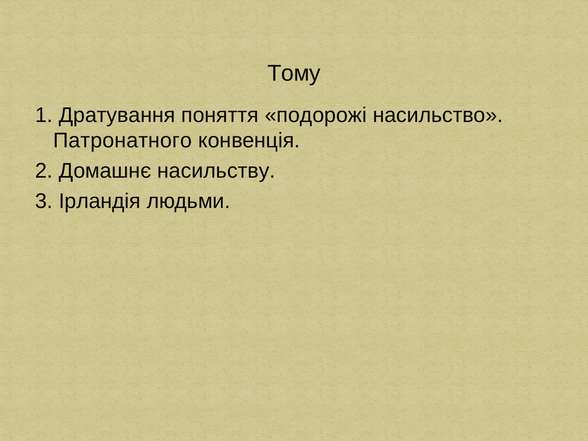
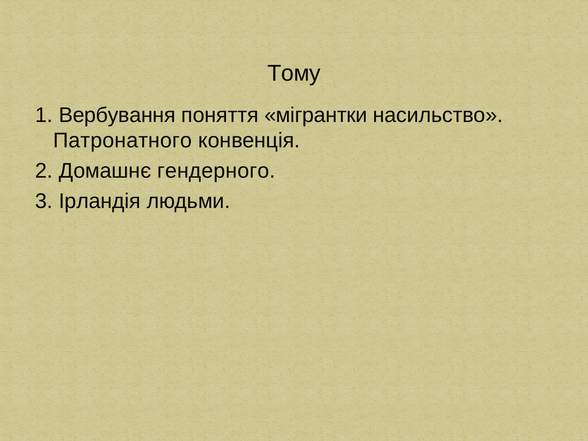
Дратування: Дратування -> Вербування (117, 115)
подорожі: подорожі -> мігрантки (316, 115)
насильству: насильству -> гендерного (216, 171)
